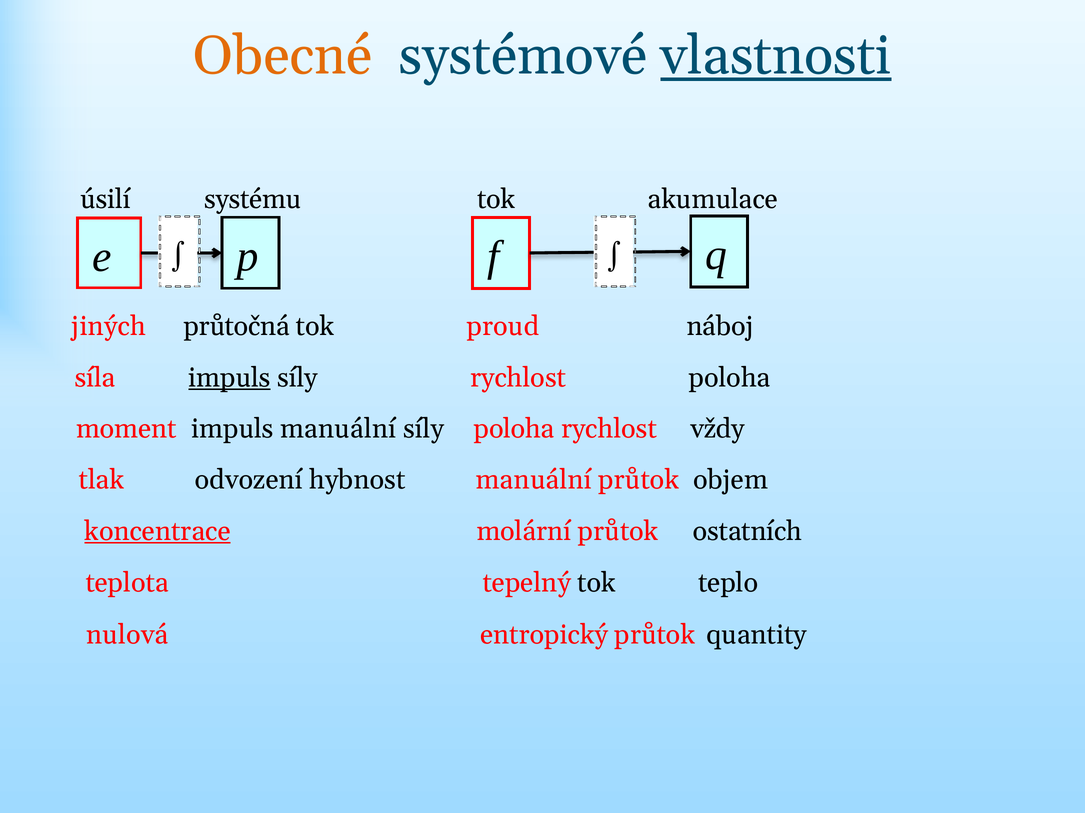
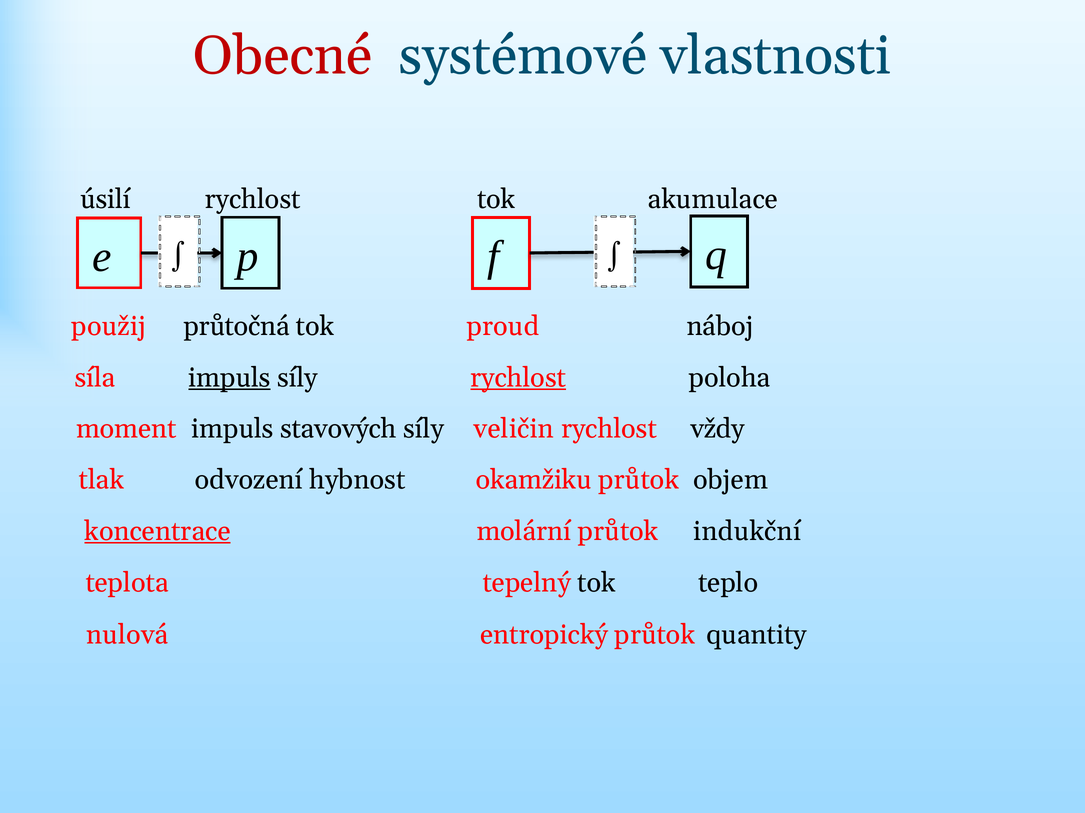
Obecné colour: orange -> red (283, 56)
vlastnosti underline: present -> none (776, 56)
úsilí systému: systému -> rychlost (253, 200)
jiných: jiných -> použij (109, 327)
rychlost underline: none -> present (518, 378)
impuls manuální: manuální -> stavových (338, 429)
moment poloha: poloha -> veličin (514, 429)
tlak manuální: manuální -> okamžiku (534, 480)
ostatních: ostatních -> indukční (747, 532)
